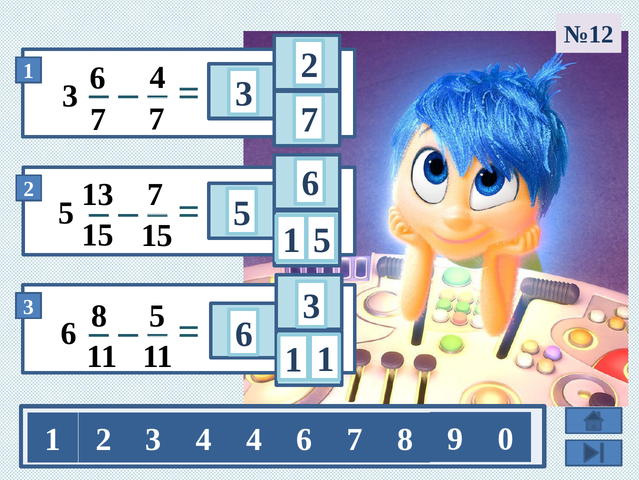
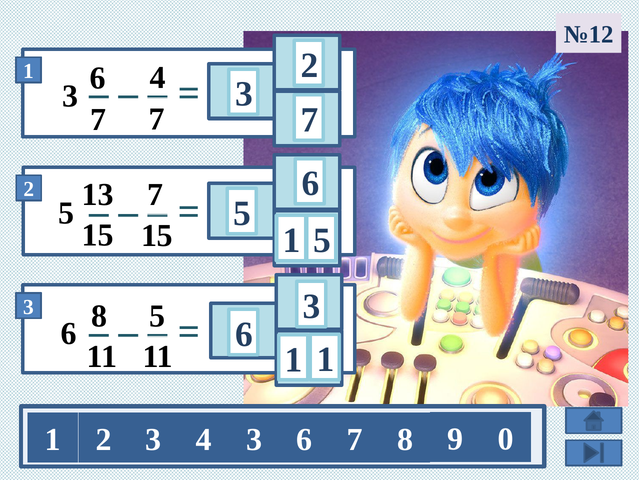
4 4: 4 -> 3 (254, 439)
